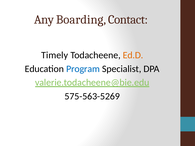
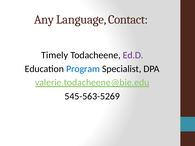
Boarding: Boarding -> Language (81, 20)
Ed.D colour: orange -> purple (133, 55)
575-563-5269: 575-563-5269 -> 545-563-5269 (92, 96)
